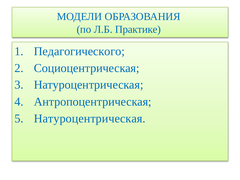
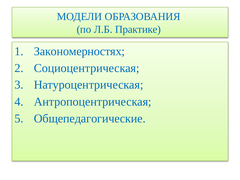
Педагогического: Педагогического -> Закономерностях (79, 51)
Натуроцентрическая: Натуроцентрическая -> Общепедагогические (90, 118)
